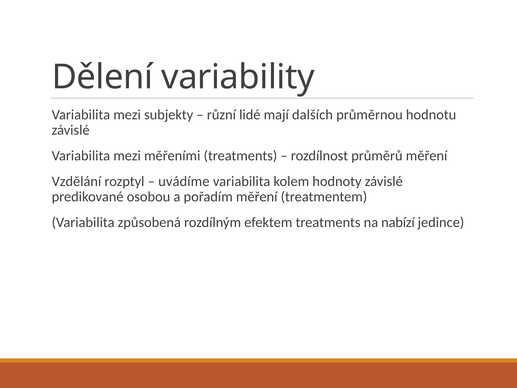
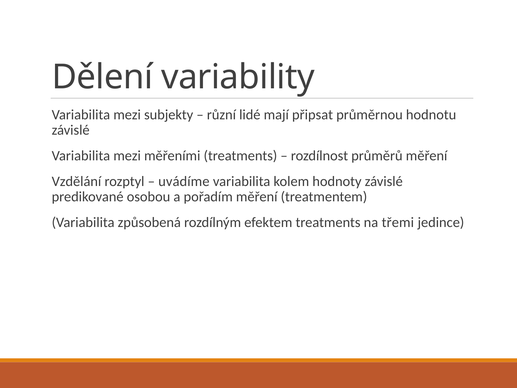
dalších: dalších -> připsat (313, 115)
nabízí: nabízí -> třemi (398, 222)
